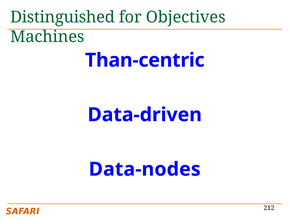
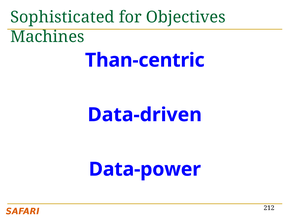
Distinguished: Distinguished -> Sophisticated (62, 17)
Data-nodes: Data-nodes -> Data-power (145, 169)
